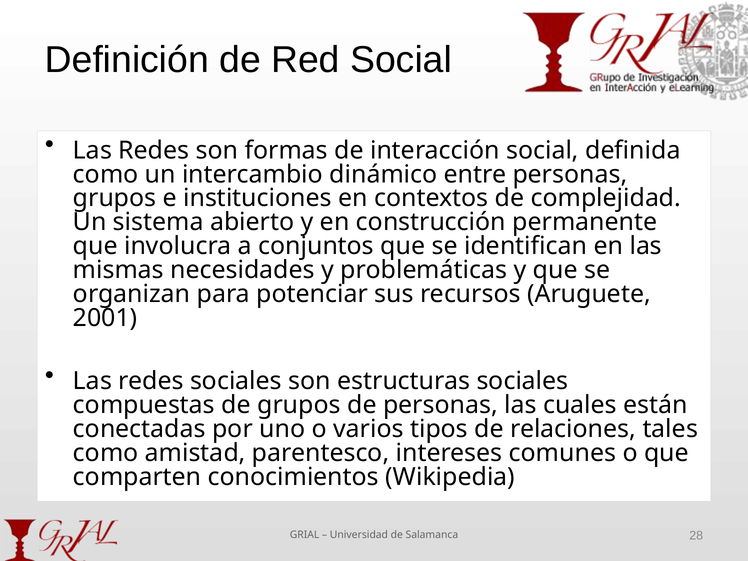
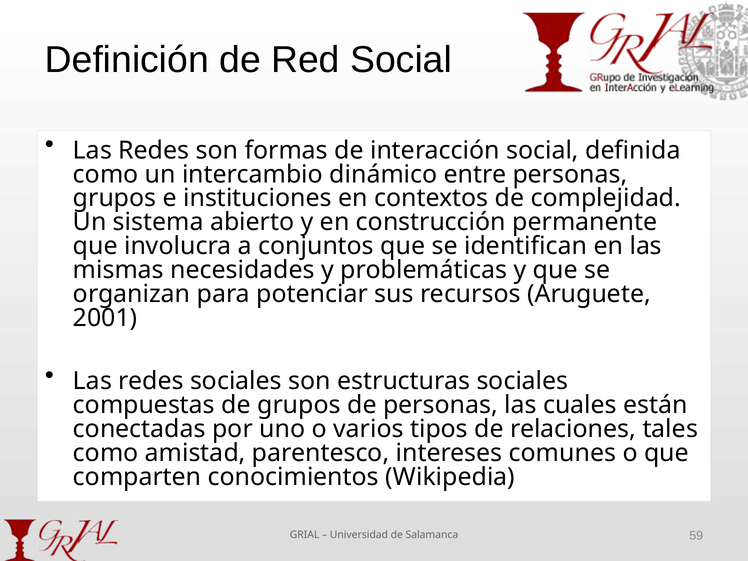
28: 28 -> 59 (696, 536)
